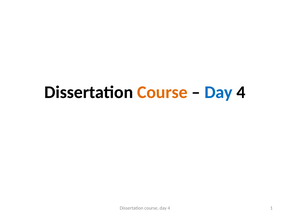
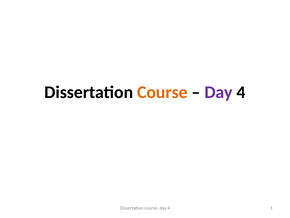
Day colour: blue -> purple (218, 92)
